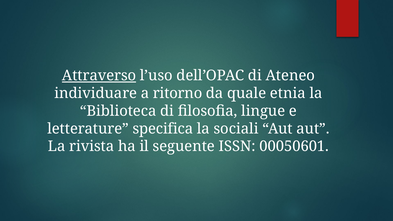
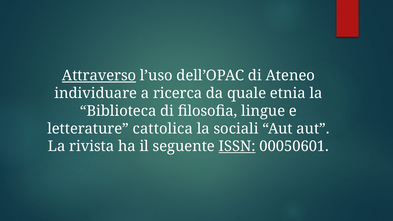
ritorno: ritorno -> ricerca (178, 93)
specifica: specifica -> cattolica (163, 129)
ISSN underline: none -> present (237, 146)
